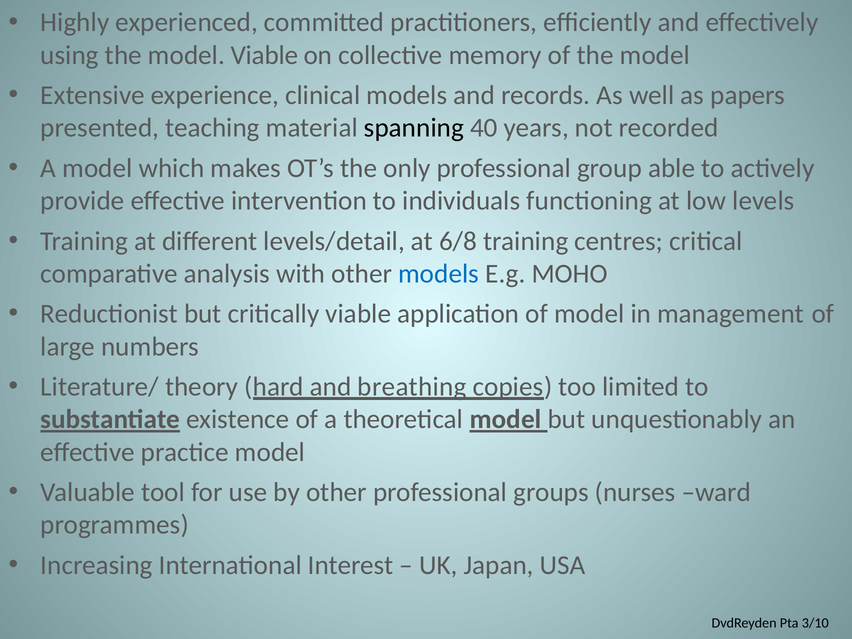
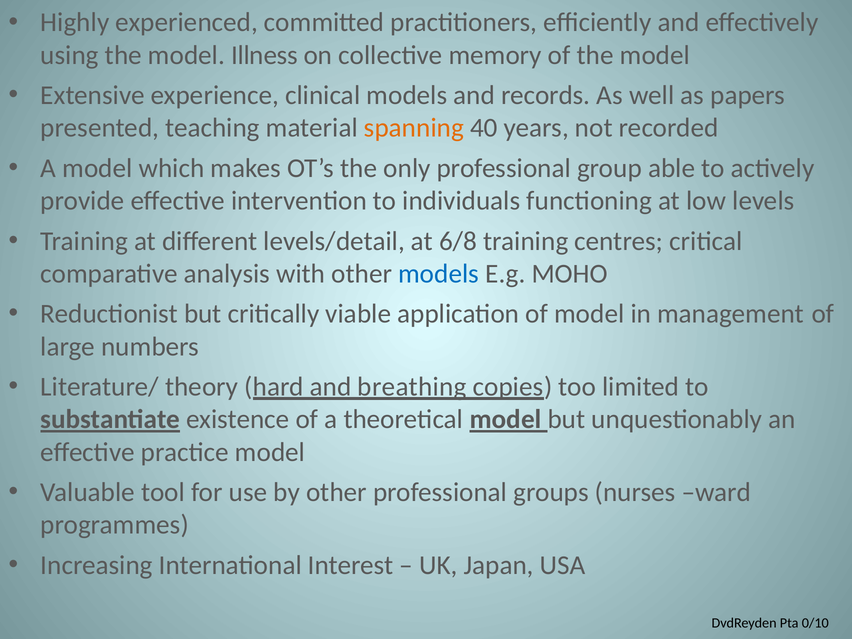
model Viable: Viable -> Illness (264, 55)
spanning colour: black -> orange (414, 128)
3/10: 3/10 -> 0/10 (815, 623)
